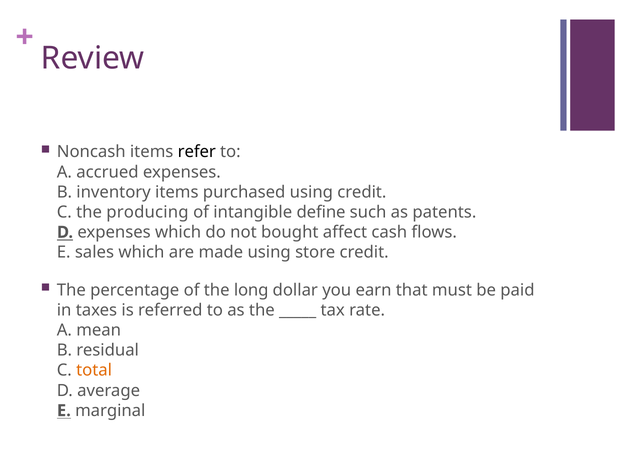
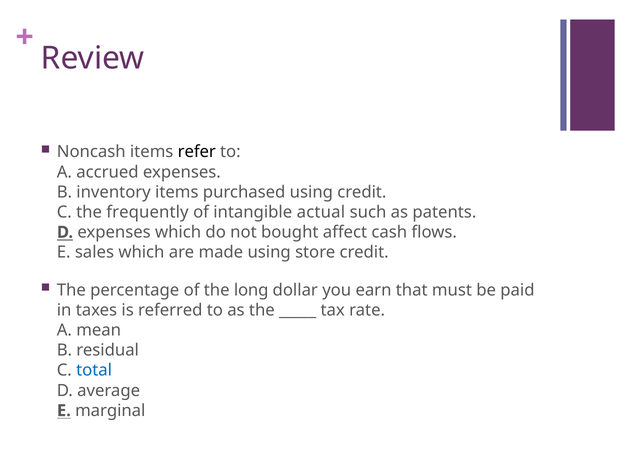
producing: producing -> frequently (147, 212)
define: define -> actual (321, 212)
total colour: orange -> blue (94, 371)
